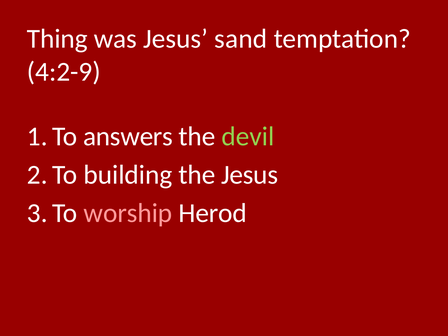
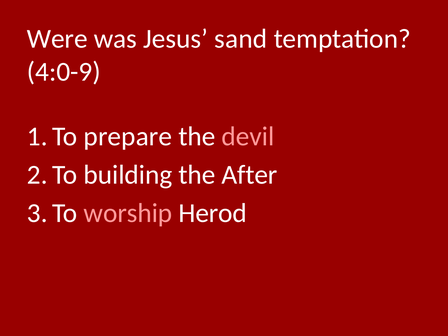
Thing: Thing -> Were (57, 39)
4:2-9: 4:2-9 -> 4:0-9 (64, 72)
answers: answers -> prepare (128, 136)
devil colour: light green -> pink (248, 136)
the Jesus: Jesus -> After (250, 175)
